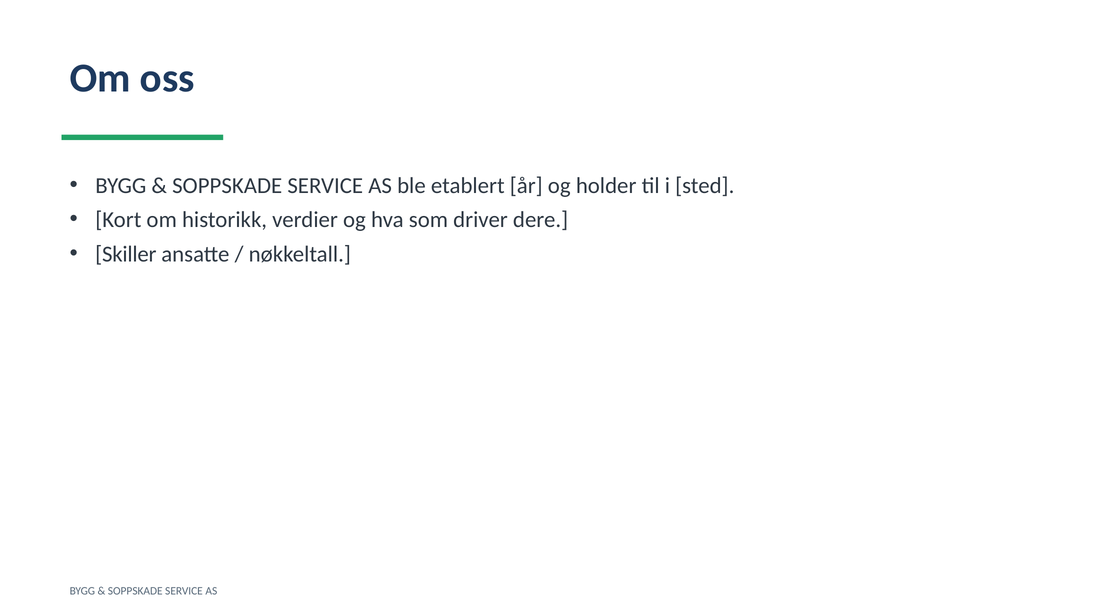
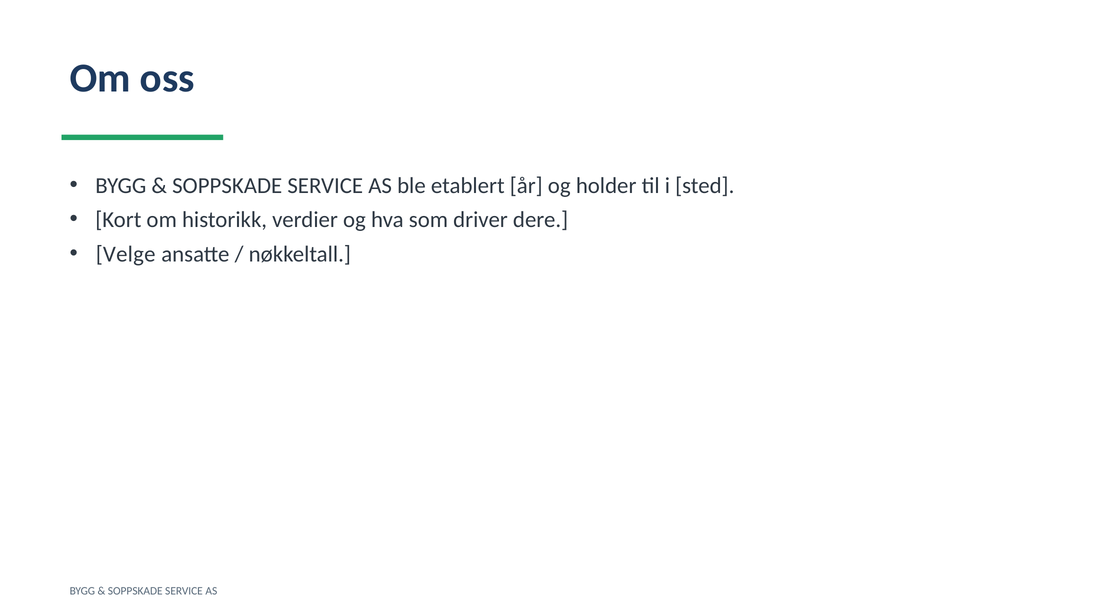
Skiller: Skiller -> Velge (126, 254)
